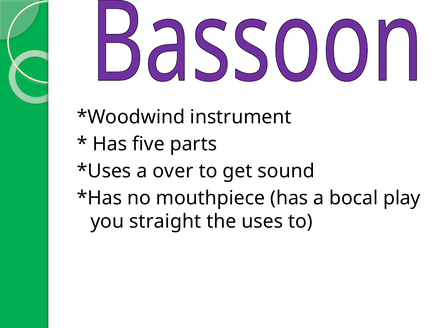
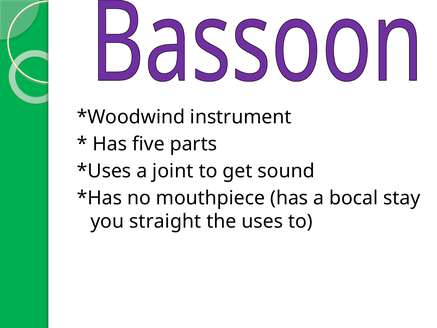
over: over -> joint (173, 171)
play: play -> stay (402, 198)
